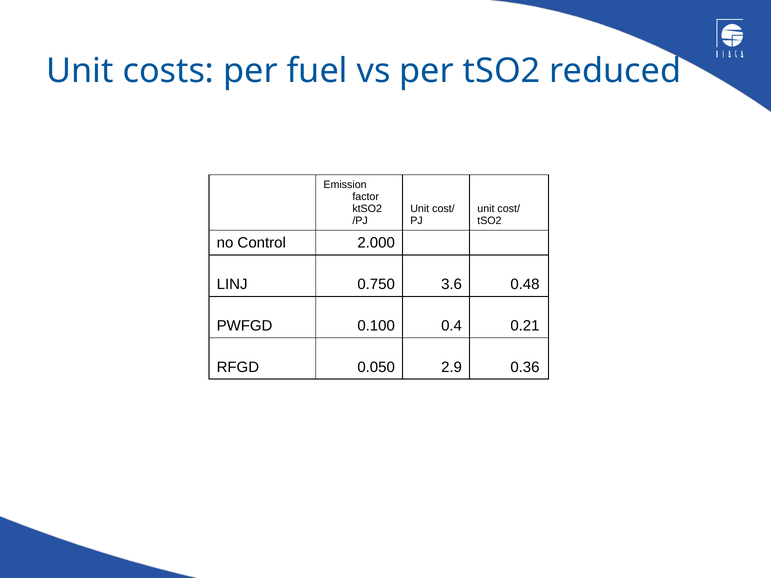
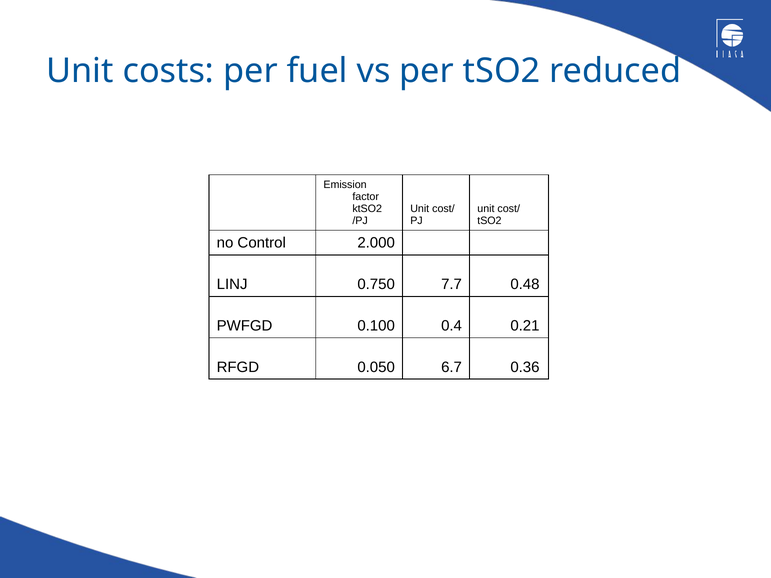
3.6: 3.6 -> 7.7 (452, 284)
2.9: 2.9 -> 6.7 (452, 367)
